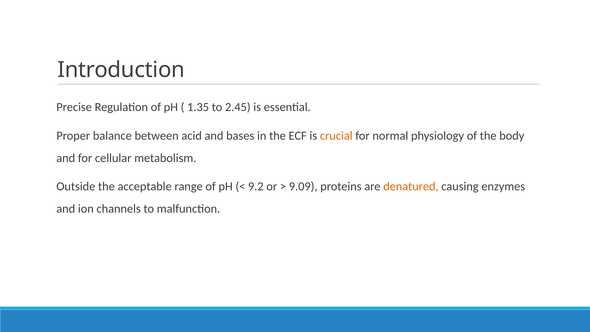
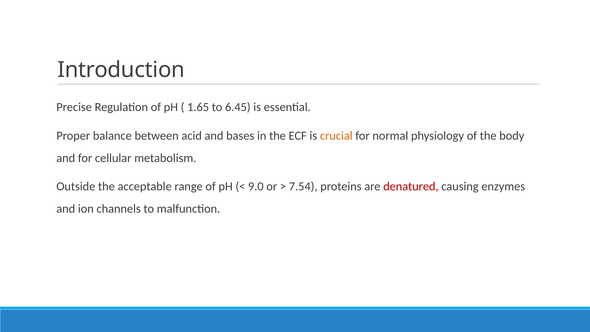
1.35: 1.35 -> 1.65 (198, 107)
2.45: 2.45 -> 6.45 (238, 107)
9.2: 9.2 -> 9.0 (256, 186)
9.09: 9.09 -> 7.54 (303, 186)
denatured colour: orange -> red (411, 186)
